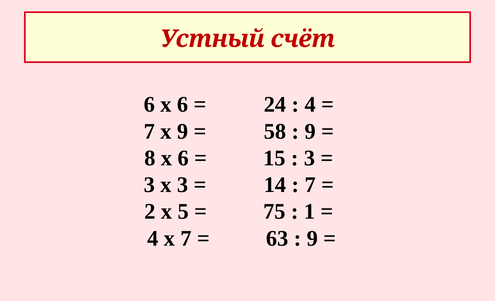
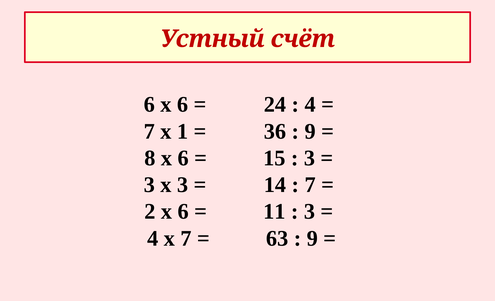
х 9: 9 -> 1 (183, 131)
58: 58 -> 36 (275, 131)
2 х 5: 5 -> 6 (183, 211)
75: 75 -> 11 (274, 211)
1: 1 -> 3 (309, 211)
